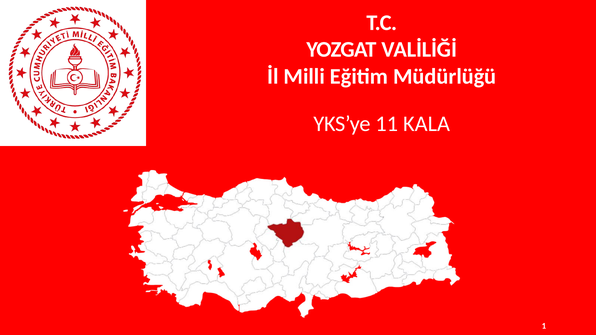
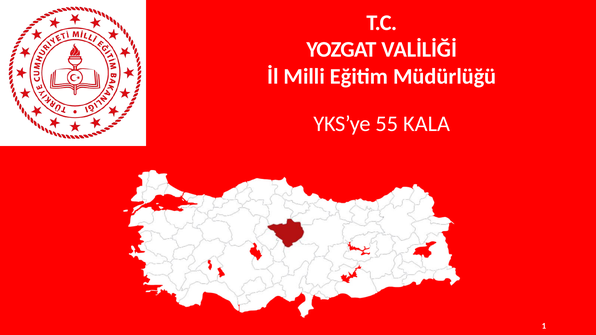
11: 11 -> 55 (387, 124)
